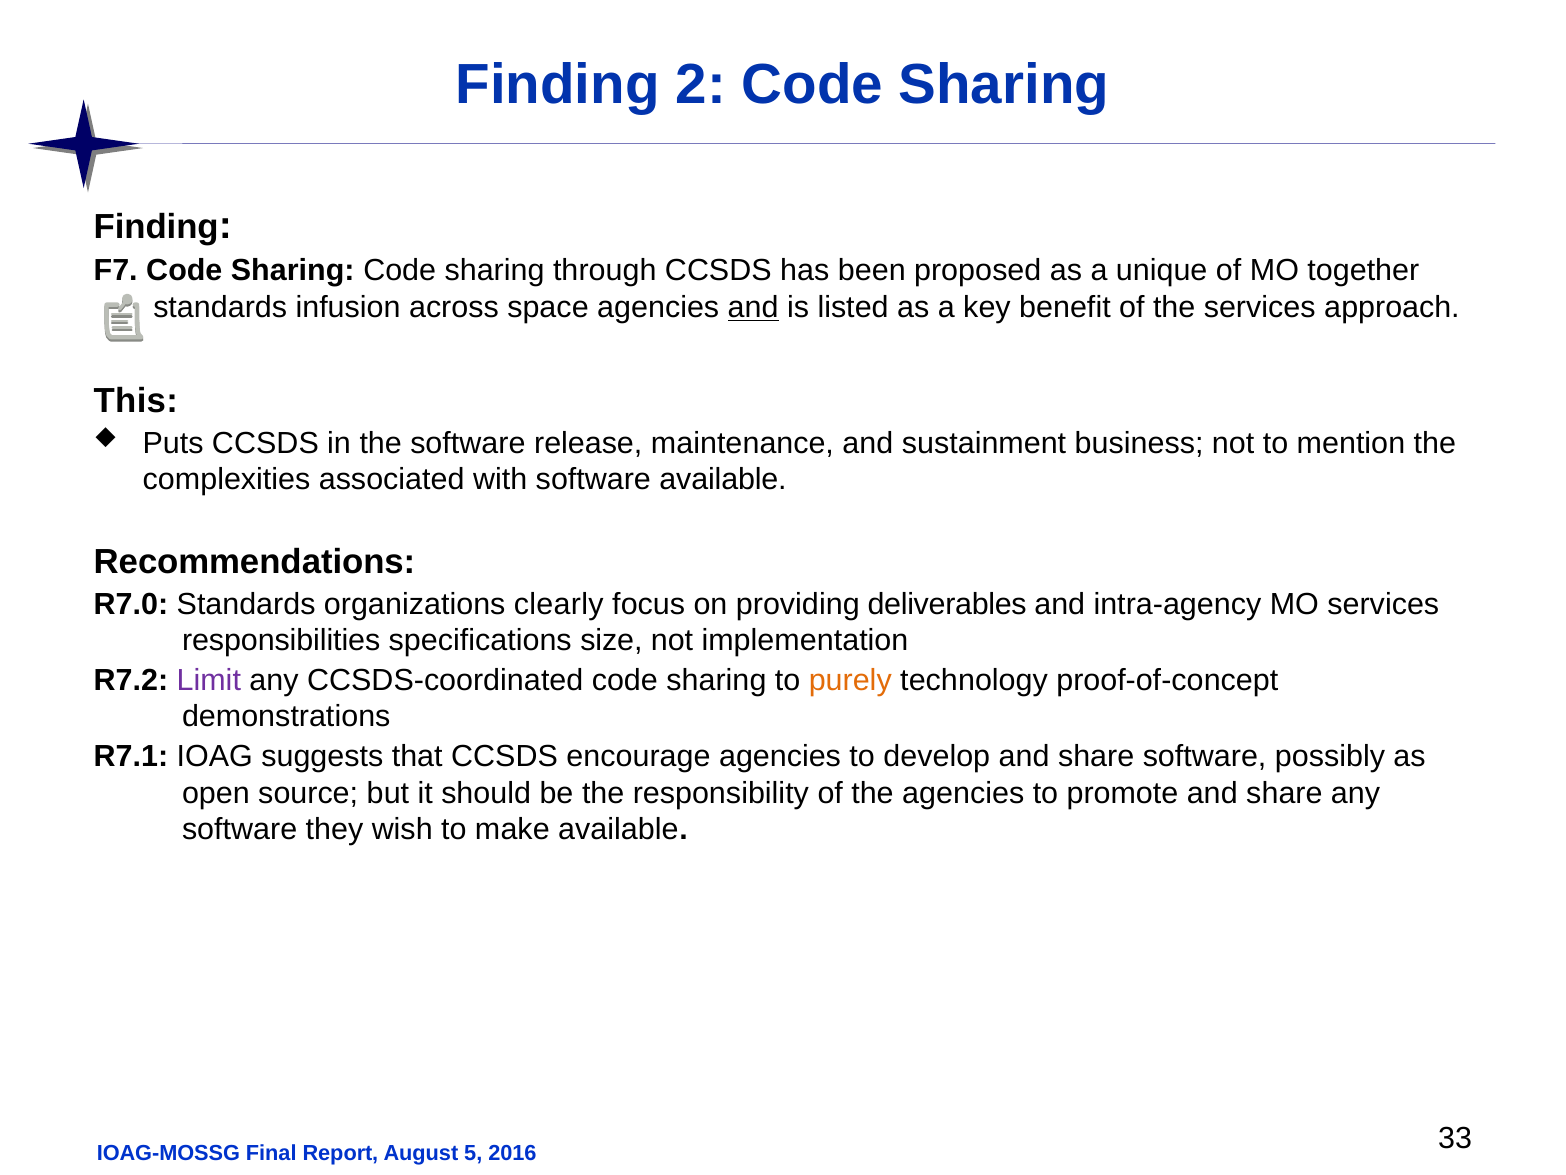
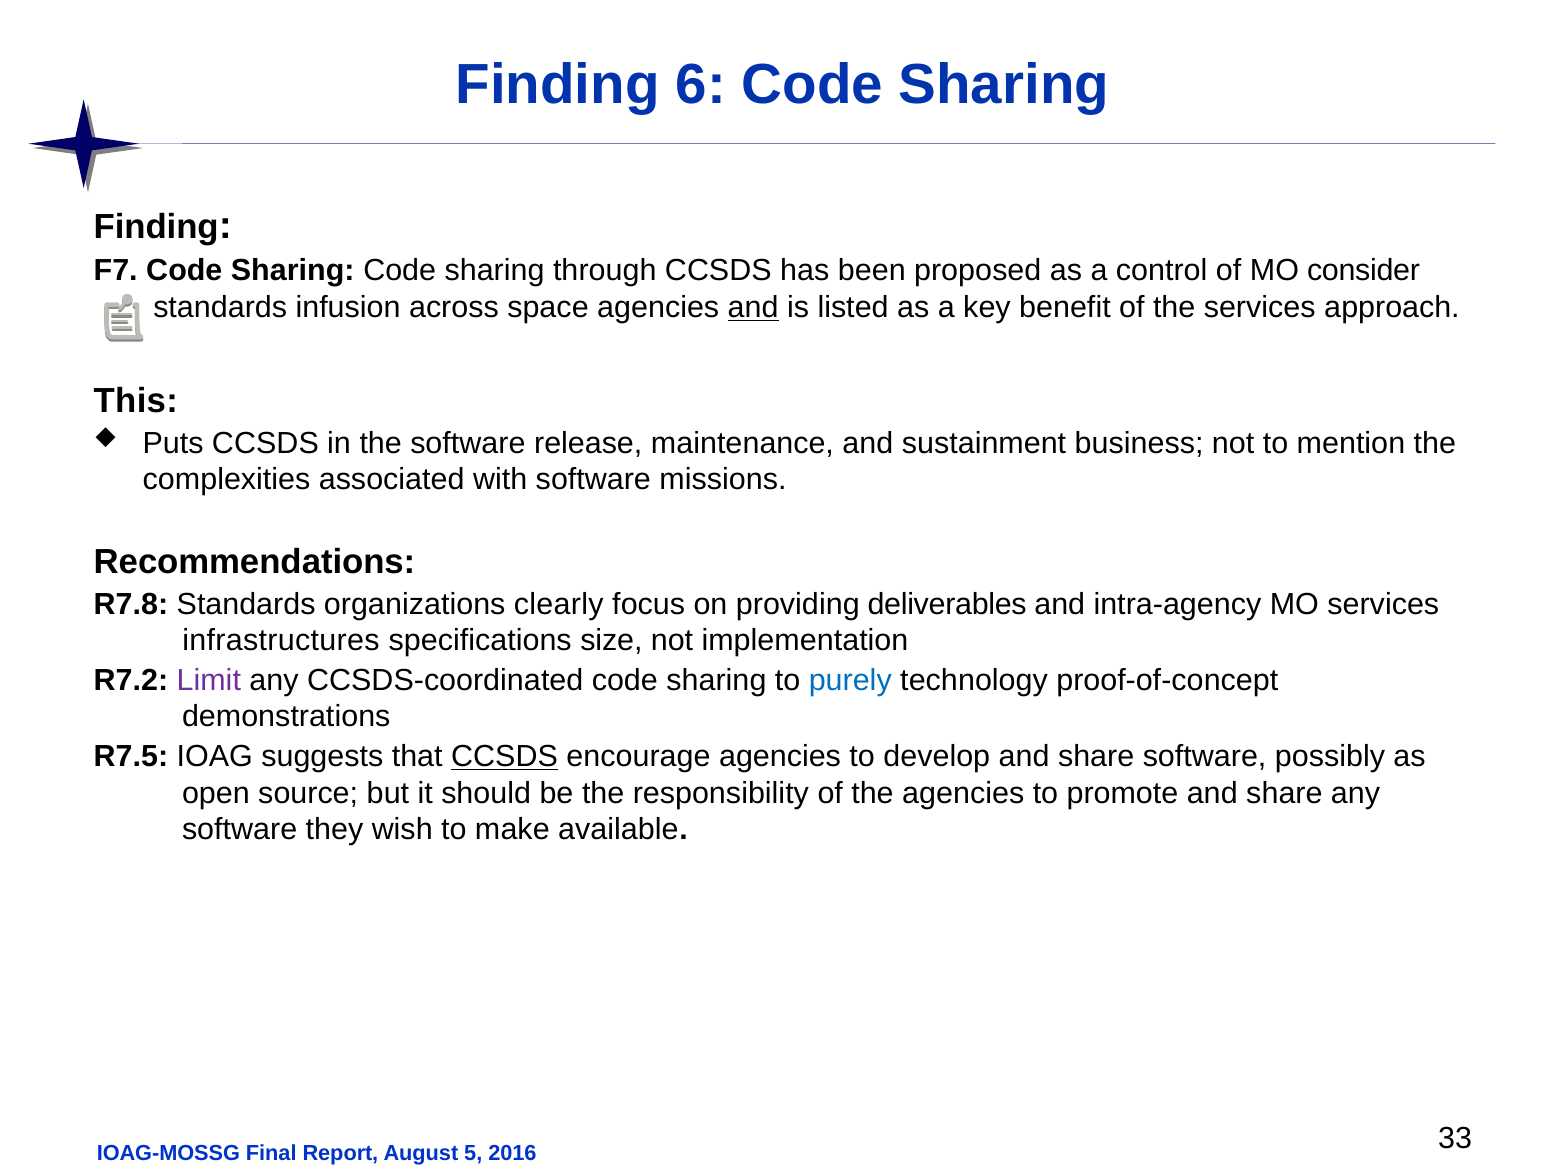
2: 2 -> 6 (701, 85)
unique: unique -> control (1162, 271)
together: together -> consider (1364, 271)
software available: available -> missions (723, 479)
R7.0: R7.0 -> R7.8 (131, 604)
responsibilities: responsibilities -> infrastructures (281, 640)
purely colour: orange -> blue (850, 680)
R7.1: R7.1 -> R7.5 (131, 756)
CCSDS underline: none -> present (505, 756)
